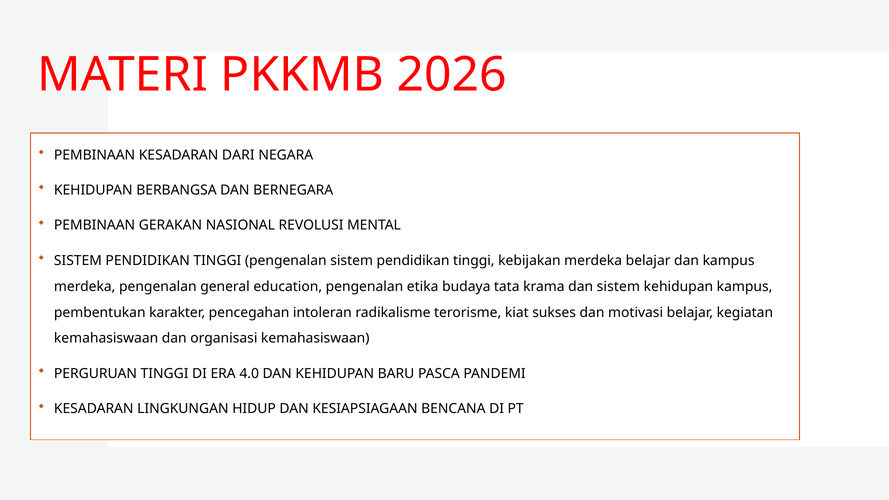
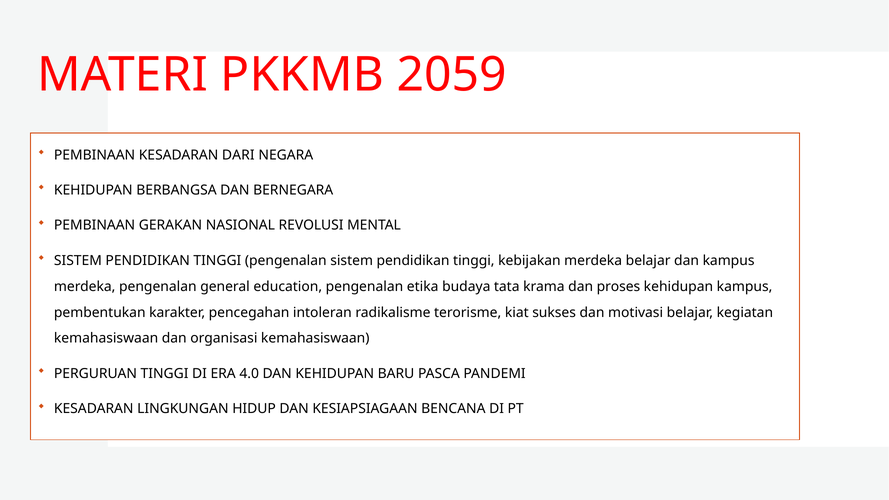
2026: 2026 -> 2059 (452, 75)
dan sistem: sistem -> proses (618, 287)
